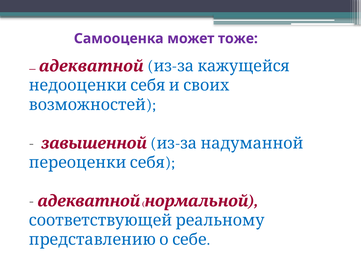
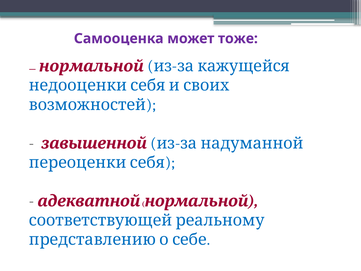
адекватной: адекватной -> нормальной (91, 66)
